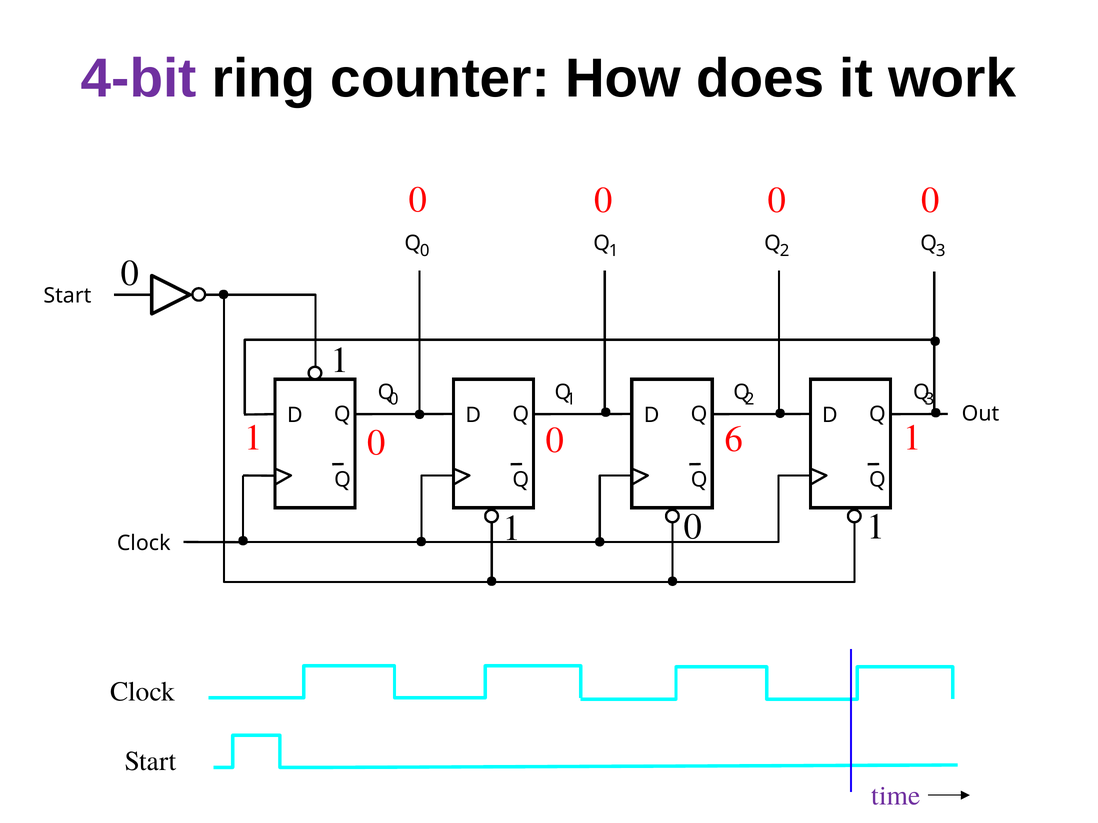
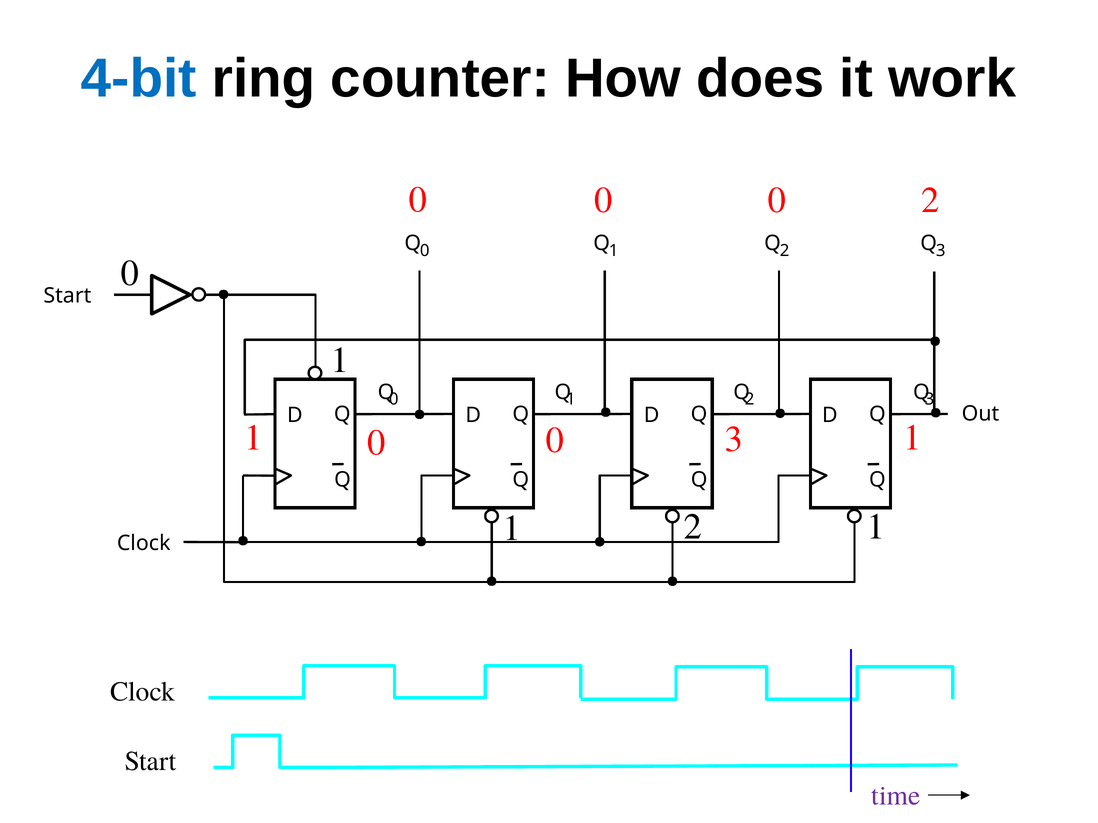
4-bit colour: purple -> blue (139, 79)
0: 0 -> 2 (931, 200)
0 6: 6 -> 3 (734, 439)
0: 0 -> 2 (693, 527)
